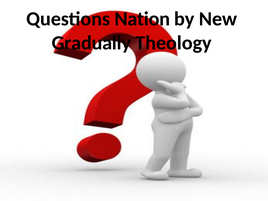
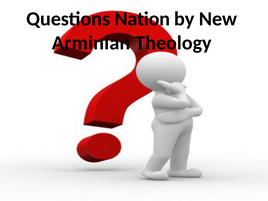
Gradually: Gradually -> Arminian (91, 43)
